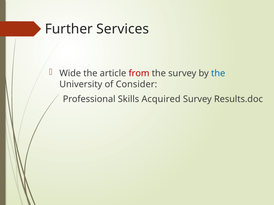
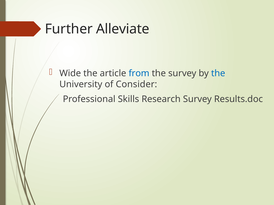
Services: Services -> Alleviate (123, 29)
from colour: red -> blue (139, 74)
Acquired: Acquired -> Research (161, 99)
